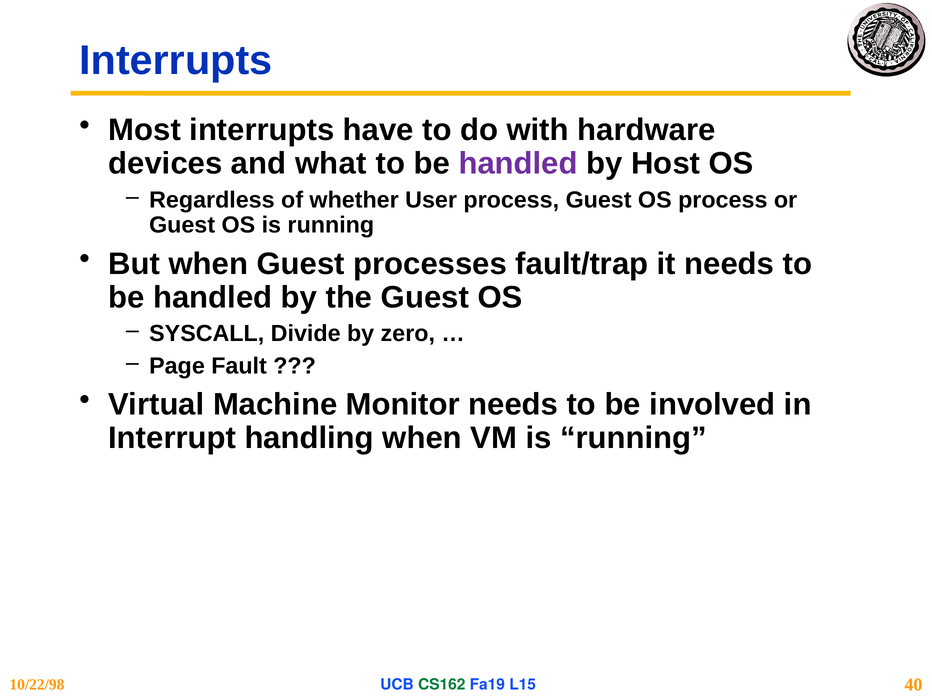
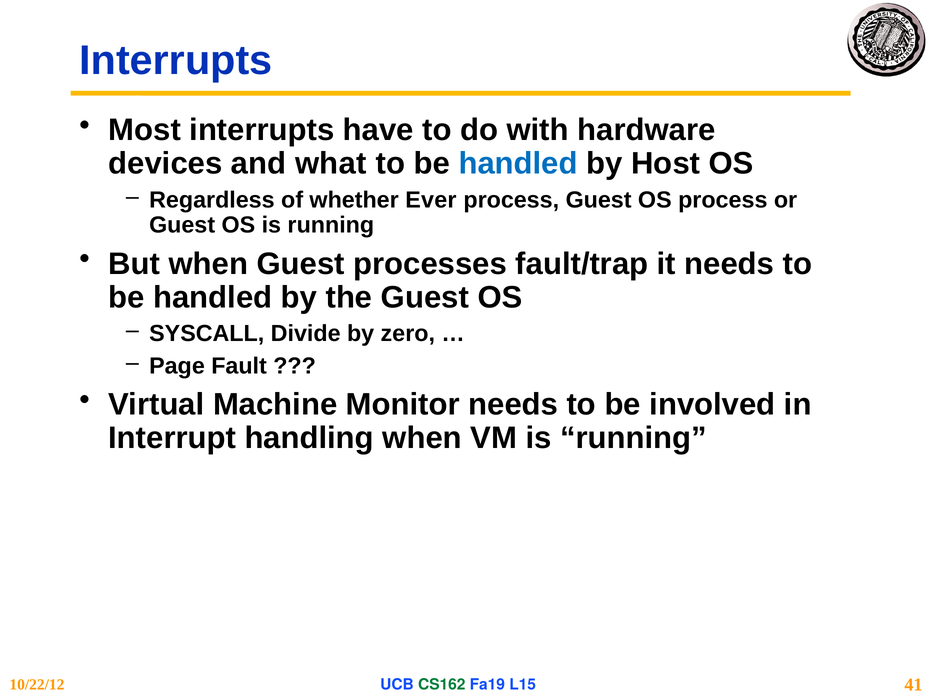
handled colour: purple -> blue (518, 164)
User: User -> Ever (431, 200)
10/22/98: 10/22/98 -> 10/22/12 (37, 685)
40: 40 -> 41 (913, 685)
